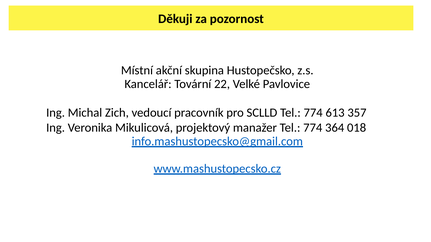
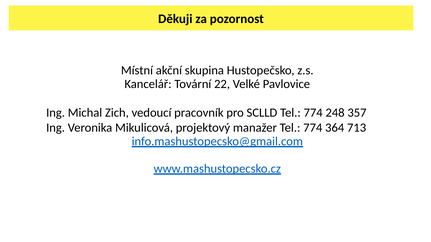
613: 613 -> 248 (335, 113)
018: 018 -> 713 (357, 128)
